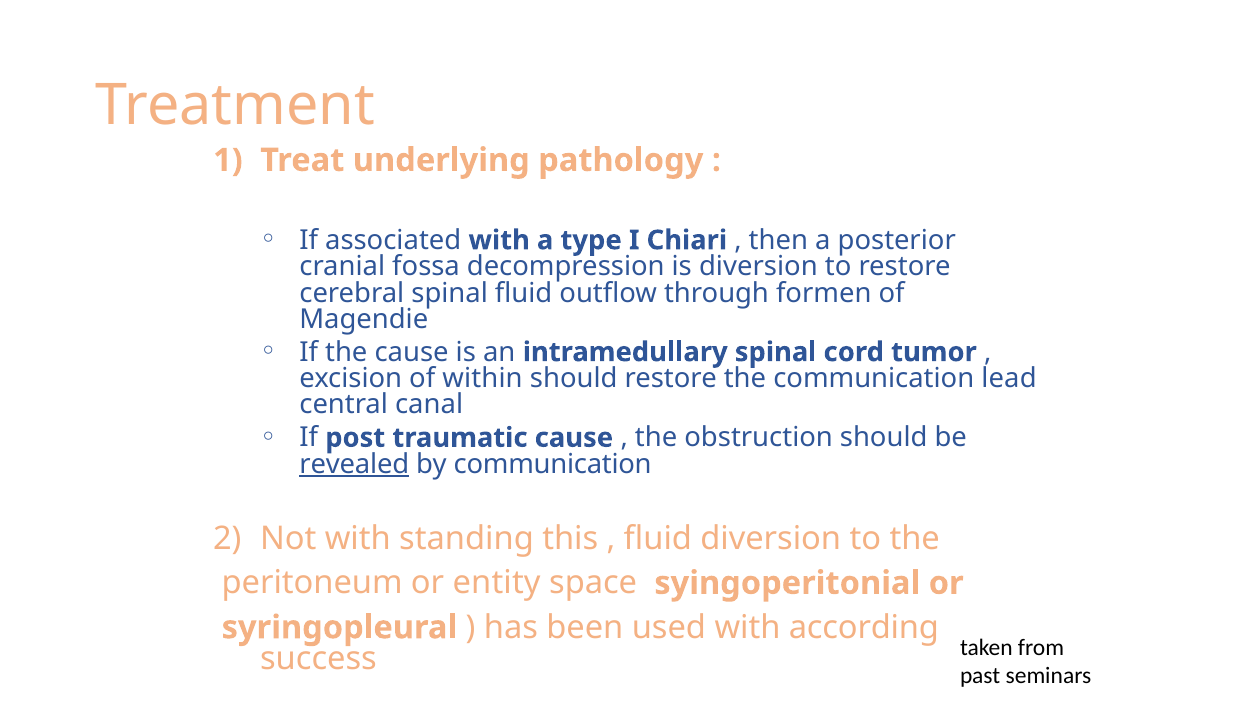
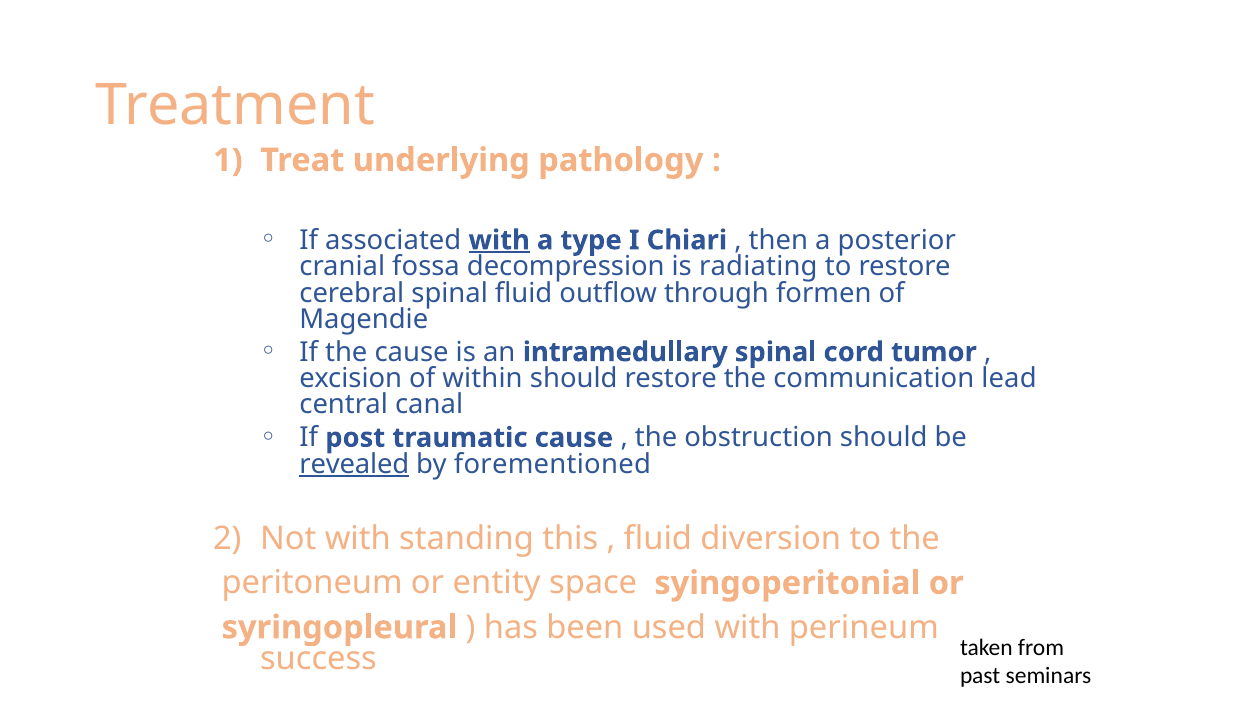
with underline: none -> present (499, 240)
is diversion: diversion -> radiating (758, 266)
by communication: communication -> forementioned (552, 464)
according: according -> perineum (864, 627)
